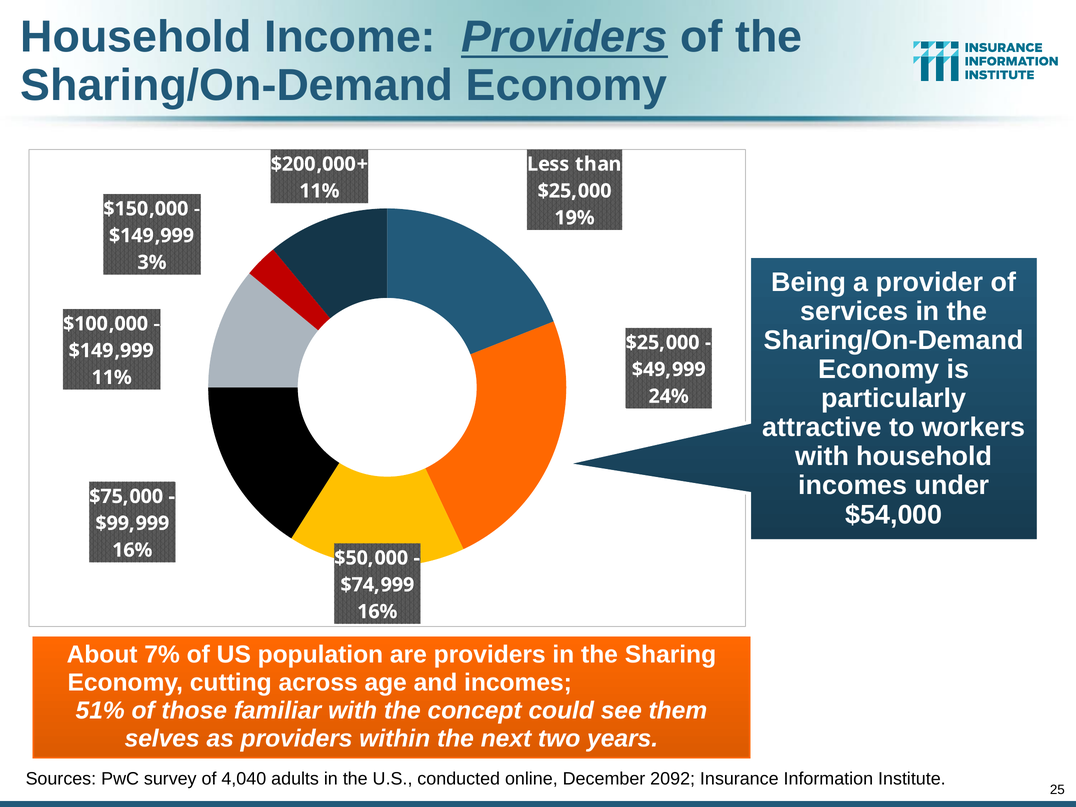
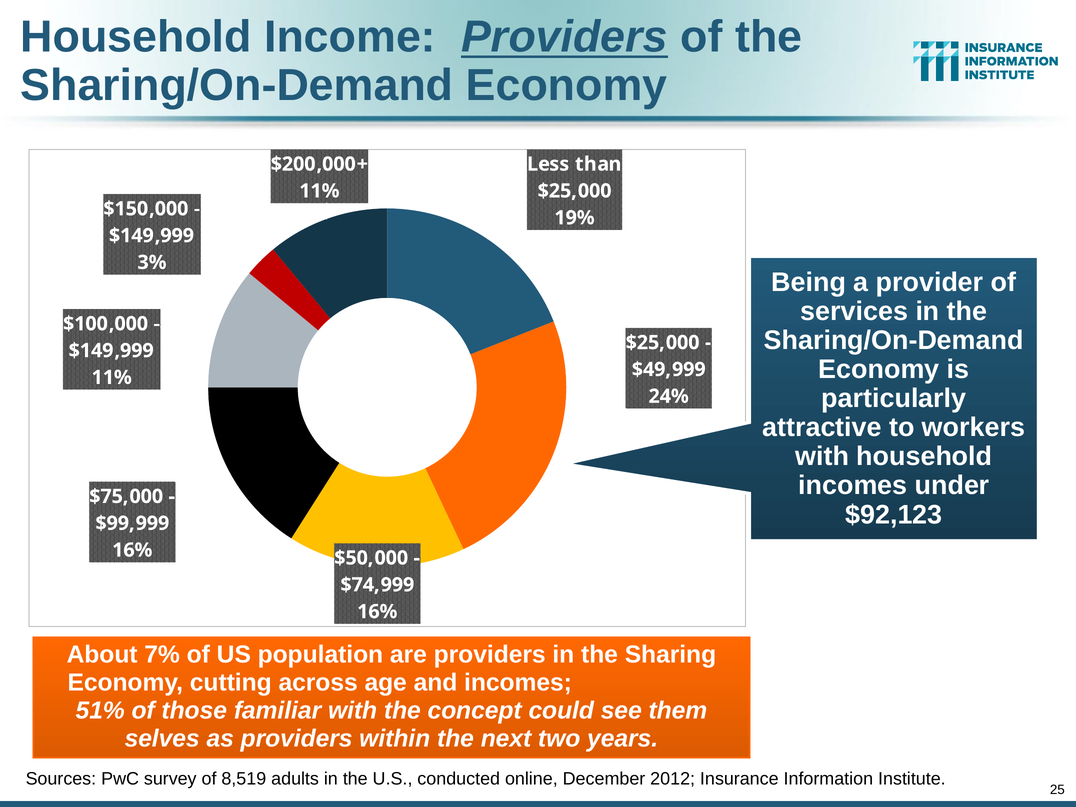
$54,000: $54,000 -> $92,123 (894, 515)
4,040: 4,040 -> 8,519 (244, 779)
2092: 2092 -> 2012 (673, 779)
